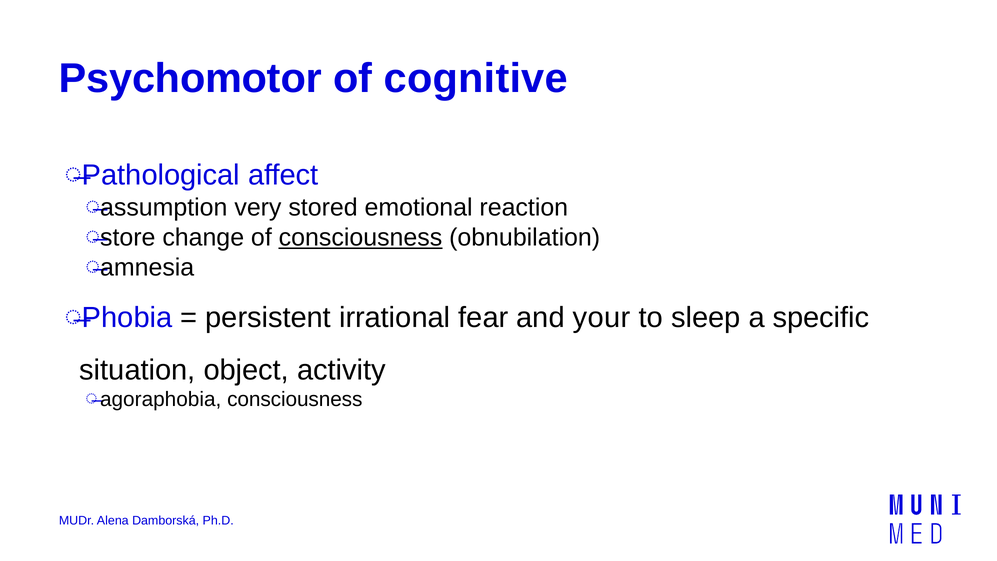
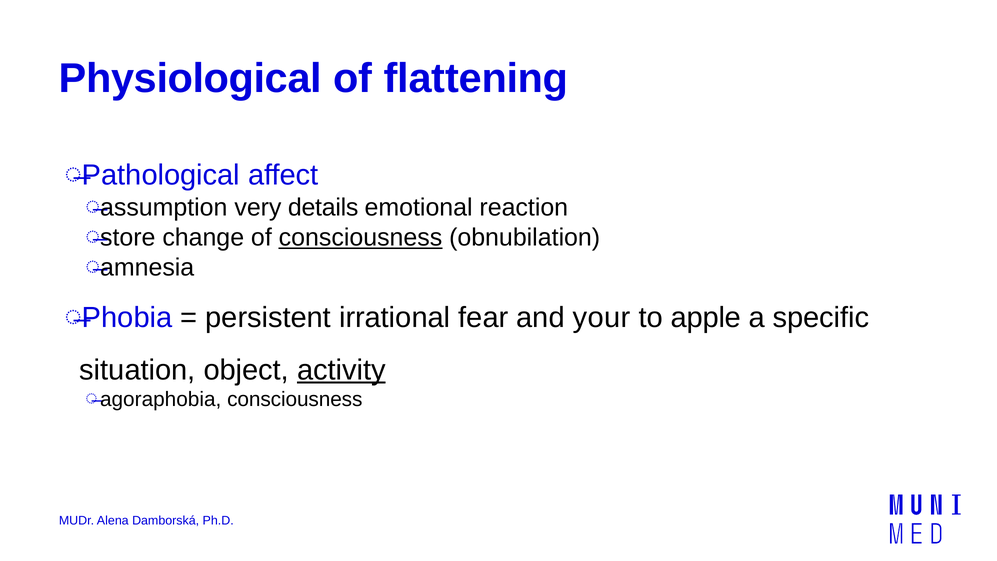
Psychomotor: Psychomotor -> Physiological (190, 78)
cognitive: cognitive -> flattening (476, 78)
stored: stored -> details (323, 207)
sleep: sleep -> apple (706, 317)
activity underline: none -> present (341, 370)
